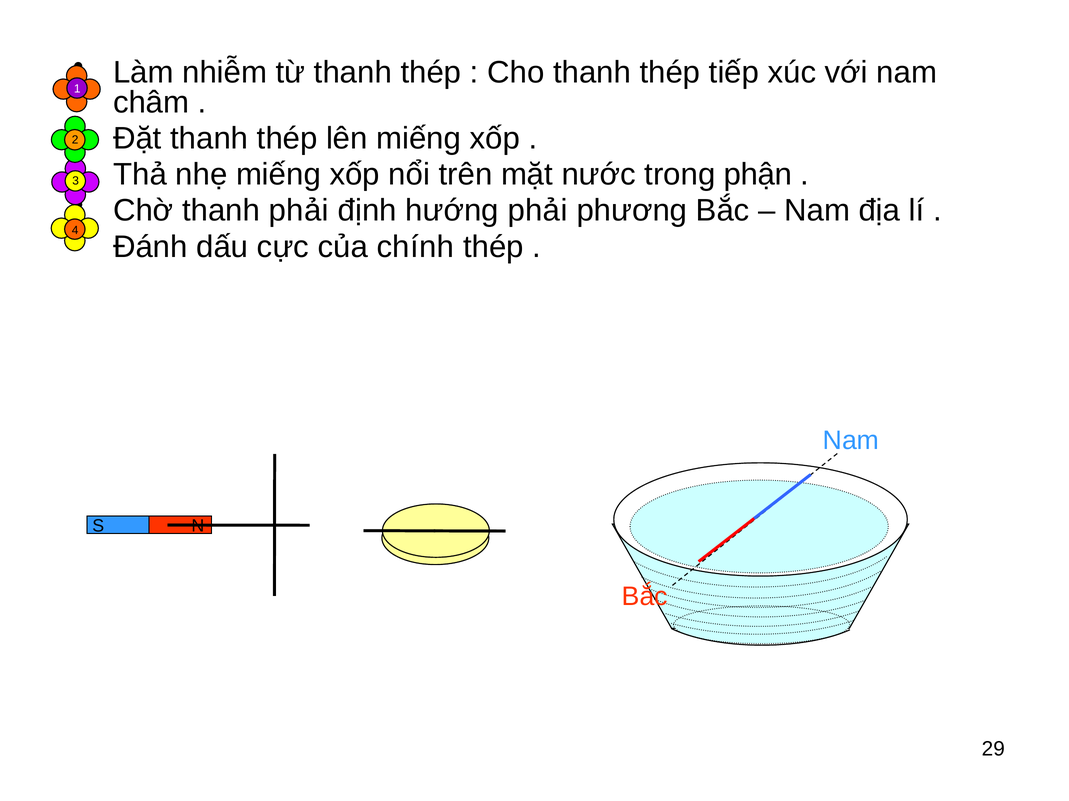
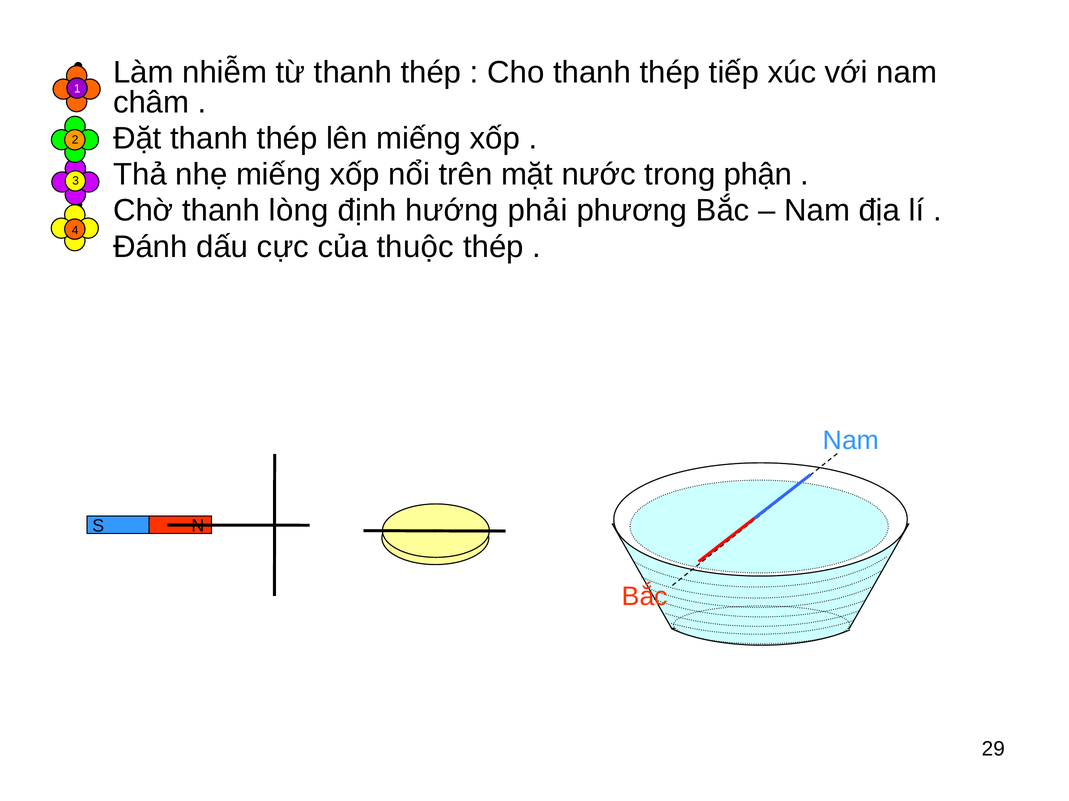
thanh phải: phải -> lòng (299, 211)
chính: chính -> thuộc (415, 247)
